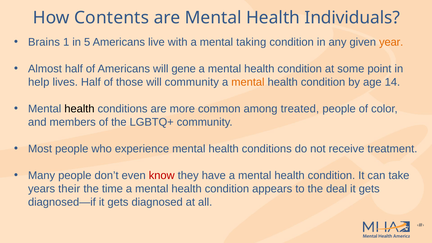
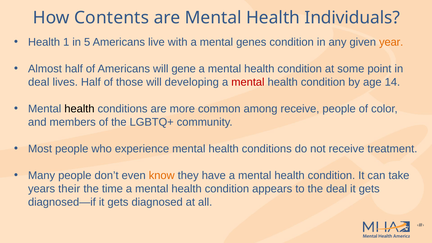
Brains: Brains -> Health (44, 42)
taking: taking -> genes (251, 42)
help: help -> deal (39, 82)
will community: community -> developing (192, 82)
mental colour: orange -> red (248, 82)
among treated: treated -> receive (300, 109)
know colour: red -> orange (162, 175)
